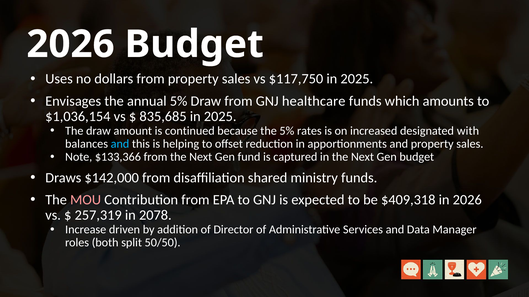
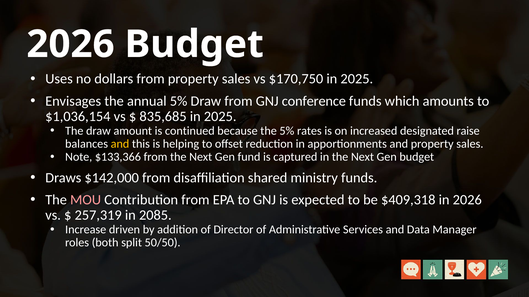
$117,750: $117,750 -> $170,750 (296, 79)
healthcare: healthcare -> conference (314, 101)
with: with -> raise (468, 131)
and colour: light blue -> yellow (120, 144)
2078: 2078 -> 2085 (155, 216)
